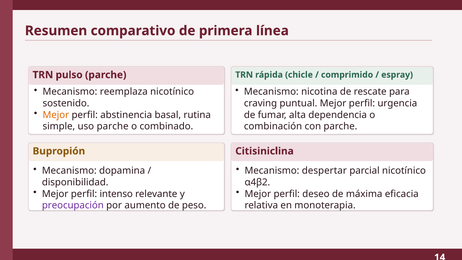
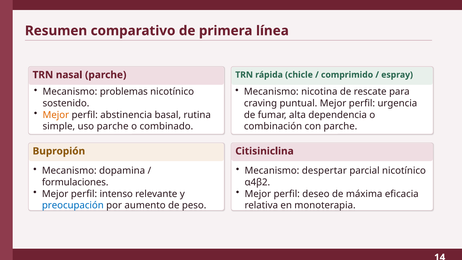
pulso: pulso -> nasal (69, 75)
reemplaza: reemplaza -> problemas (124, 92)
disponibilidad: disponibilidad -> formulaciones (75, 182)
preocupación colour: purple -> blue (73, 205)
